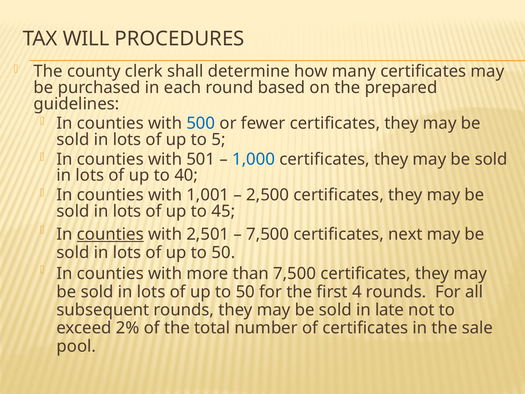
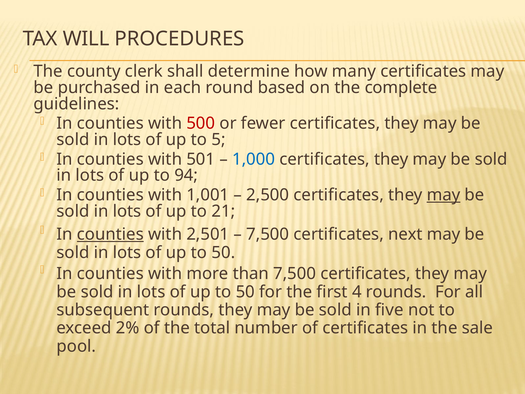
prepared: prepared -> complete (401, 88)
500 colour: blue -> red (201, 123)
40: 40 -> 94 (186, 175)
may underline: none -> present (443, 195)
45: 45 -> 21 (223, 211)
late: late -> five (389, 310)
